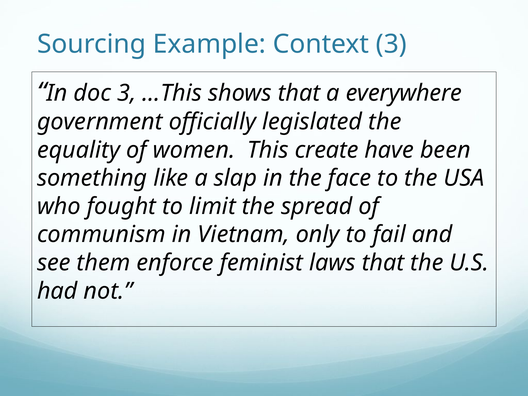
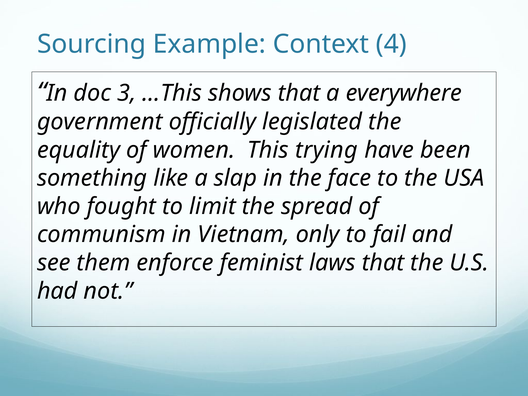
Context 3: 3 -> 4 (391, 44)
create: create -> trying (326, 150)
